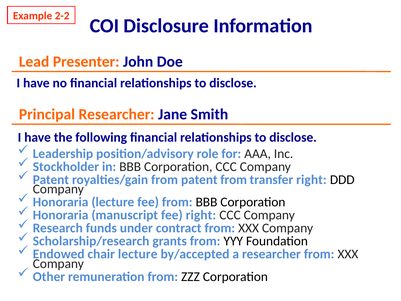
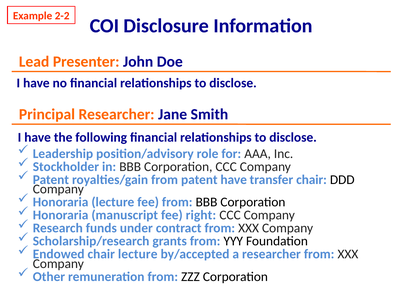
patent from: from -> have (234, 179)
transfer right: right -> chair (312, 179)
